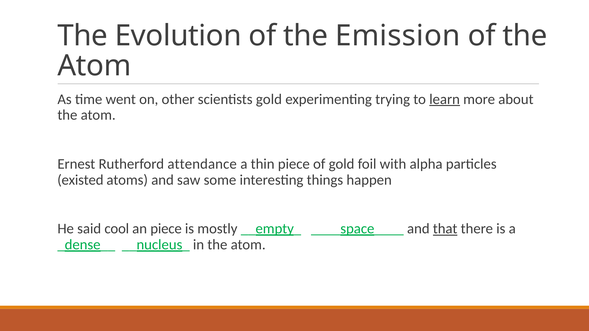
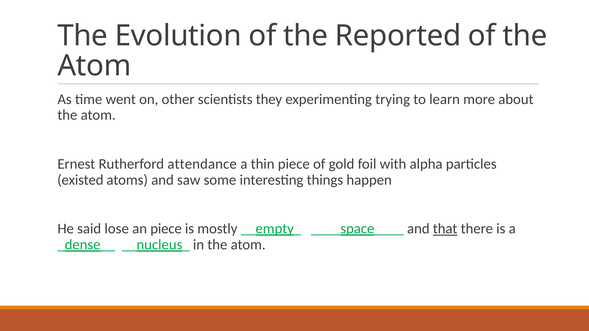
Emission: Emission -> Reported (398, 36)
scientists gold: gold -> they (269, 99)
learn underline: present -> none (445, 99)
cool: cool -> lose (117, 229)
